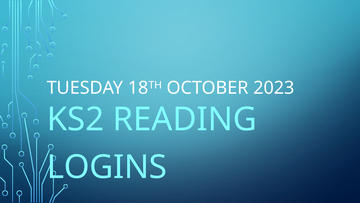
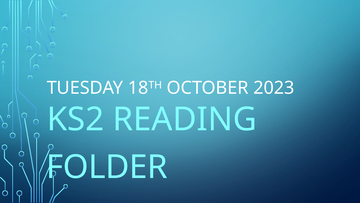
LOGINS: LOGINS -> FOLDER (107, 167)
